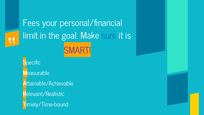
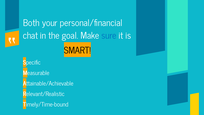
Fees: Fees -> Both (31, 23)
limit: limit -> chat (30, 36)
SMART colour: purple -> black (77, 50)
